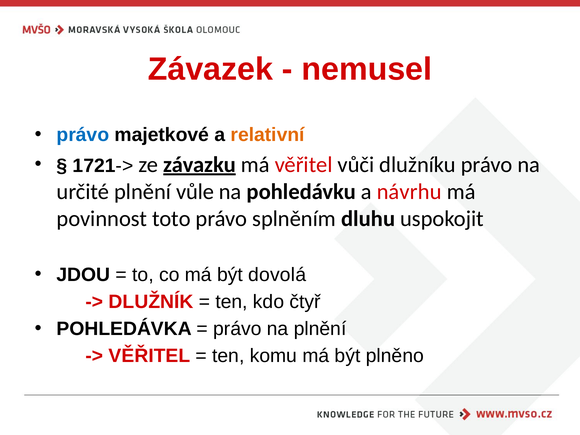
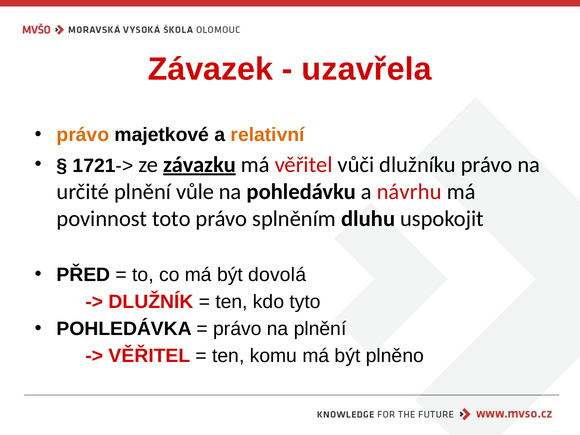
nemusel: nemusel -> uzavřela (367, 69)
právo colour: blue -> orange (83, 135)
JDOU: JDOU -> PŘED (83, 275)
čtyř: čtyř -> tyto (305, 302)
